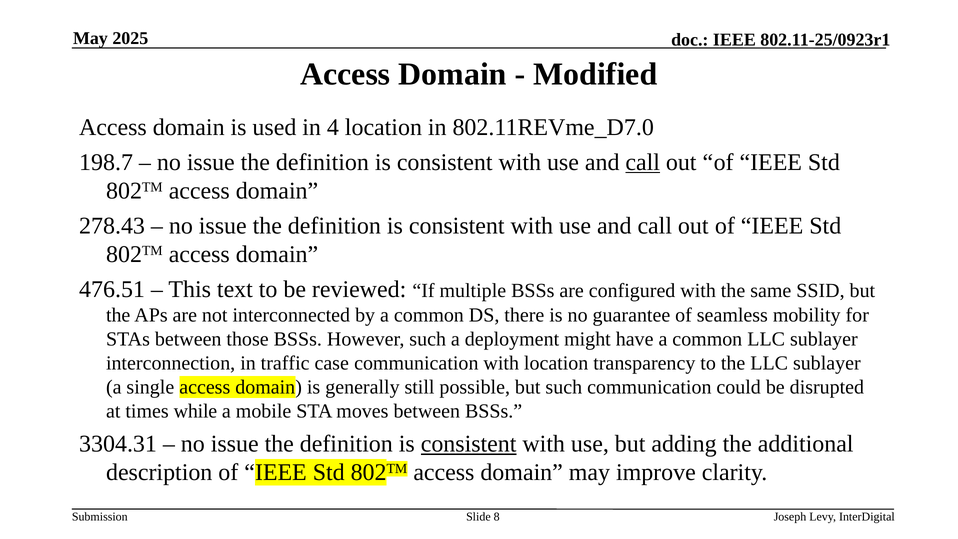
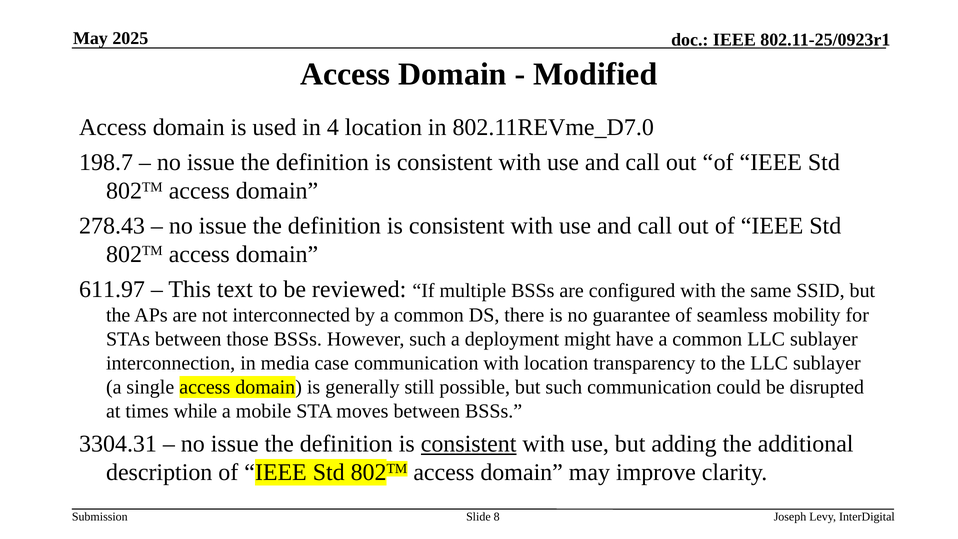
call underline: present -> none (643, 162)
476.51: 476.51 -> 611.97 (112, 289)
traffic: traffic -> media (285, 363)
